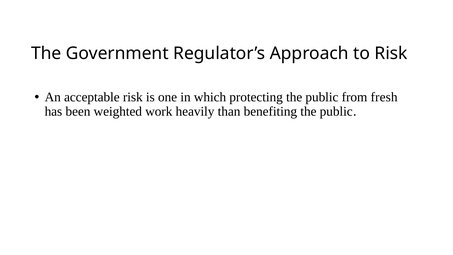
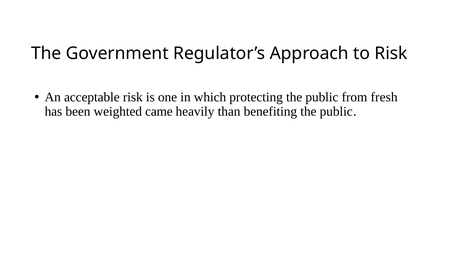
work: work -> came (159, 111)
